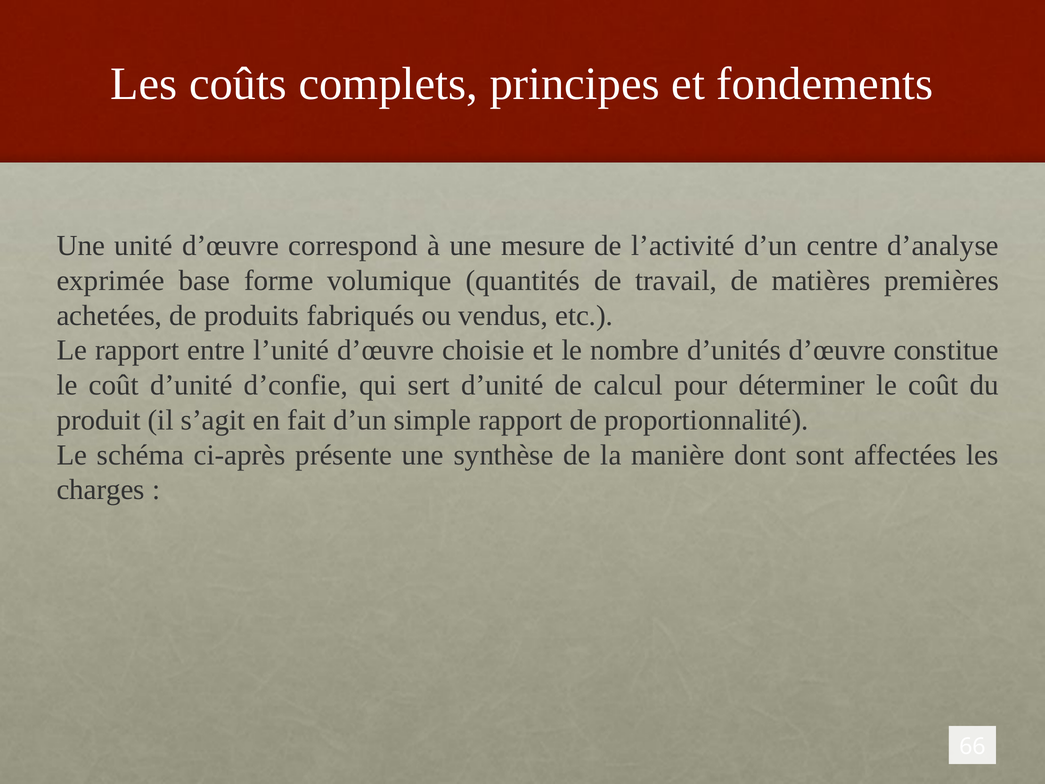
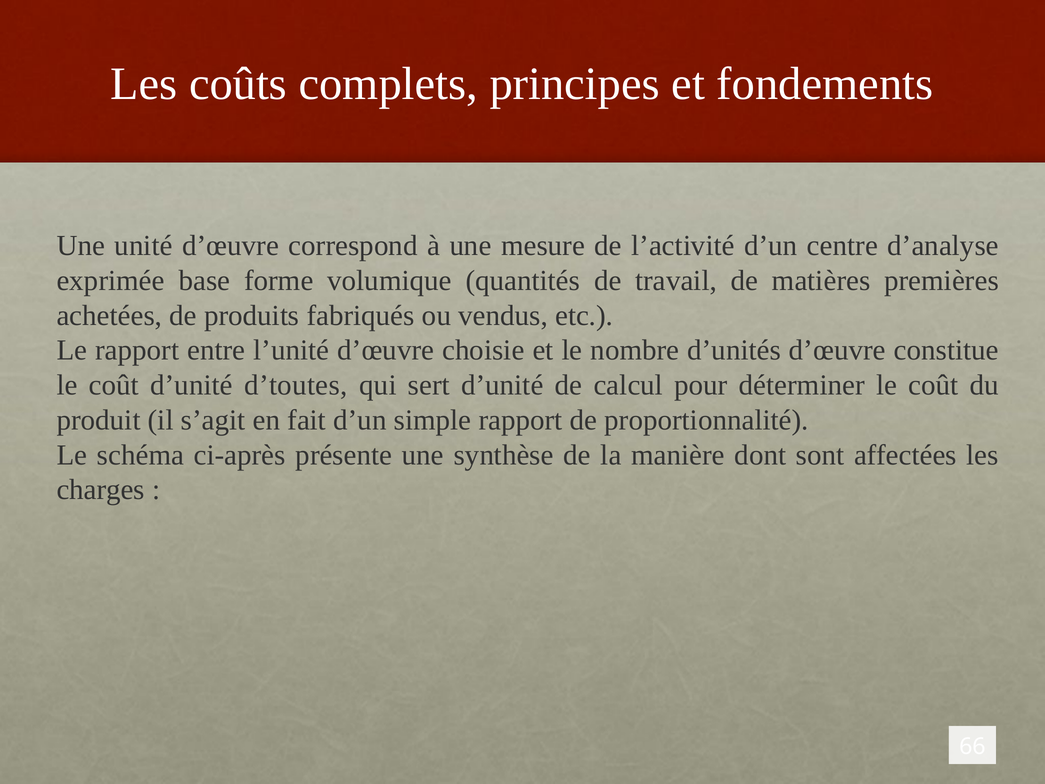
d’confie: d’confie -> d’toutes (296, 385)
